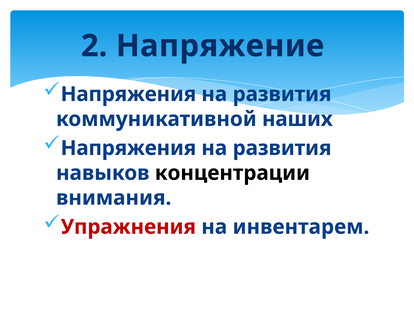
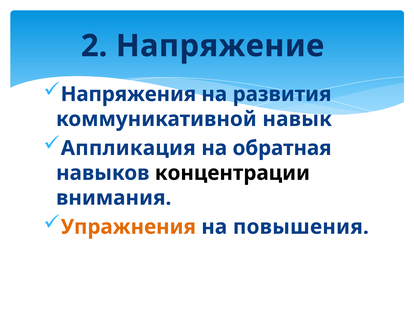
наших: наших -> навык (297, 119)
Напряжения: Напряжения -> Аппликация (128, 148)
развития: развития -> обратная (282, 148)
Упражнения colour: red -> orange (128, 227)
инвентарем: инвентарем -> повышения (301, 227)
